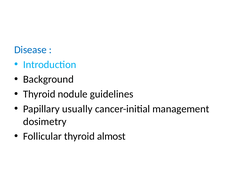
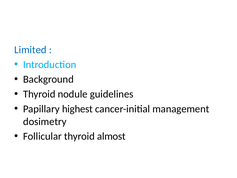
Disease: Disease -> Limited (30, 50)
usually: usually -> highest (77, 109)
